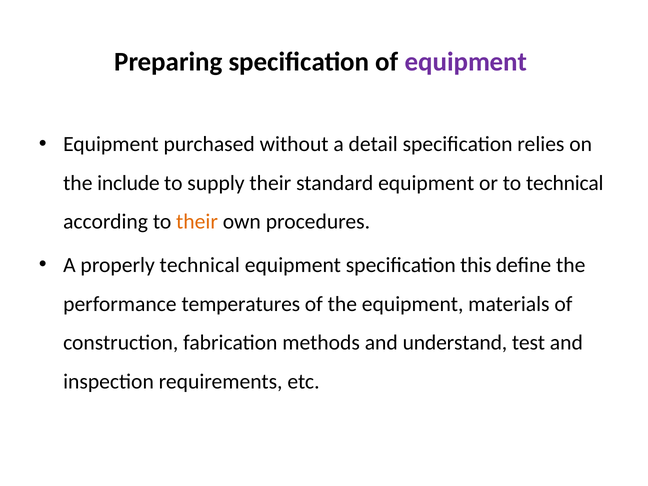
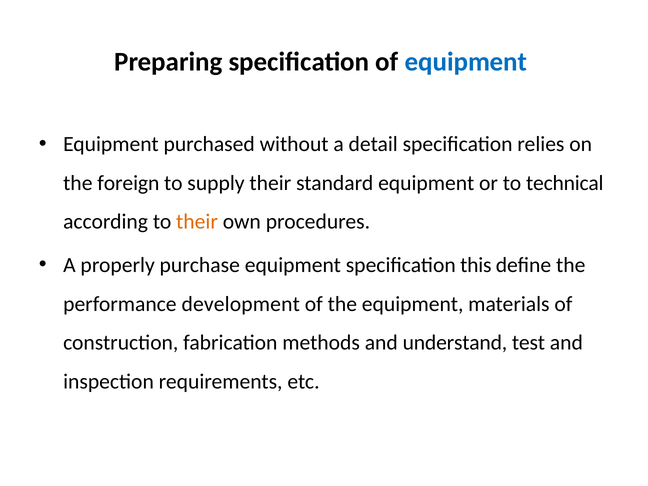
equipment colour: purple -> blue (466, 62)
include: include -> foreign (128, 183)
properly technical: technical -> purchase (200, 265)
temperatures: temperatures -> development (241, 304)
